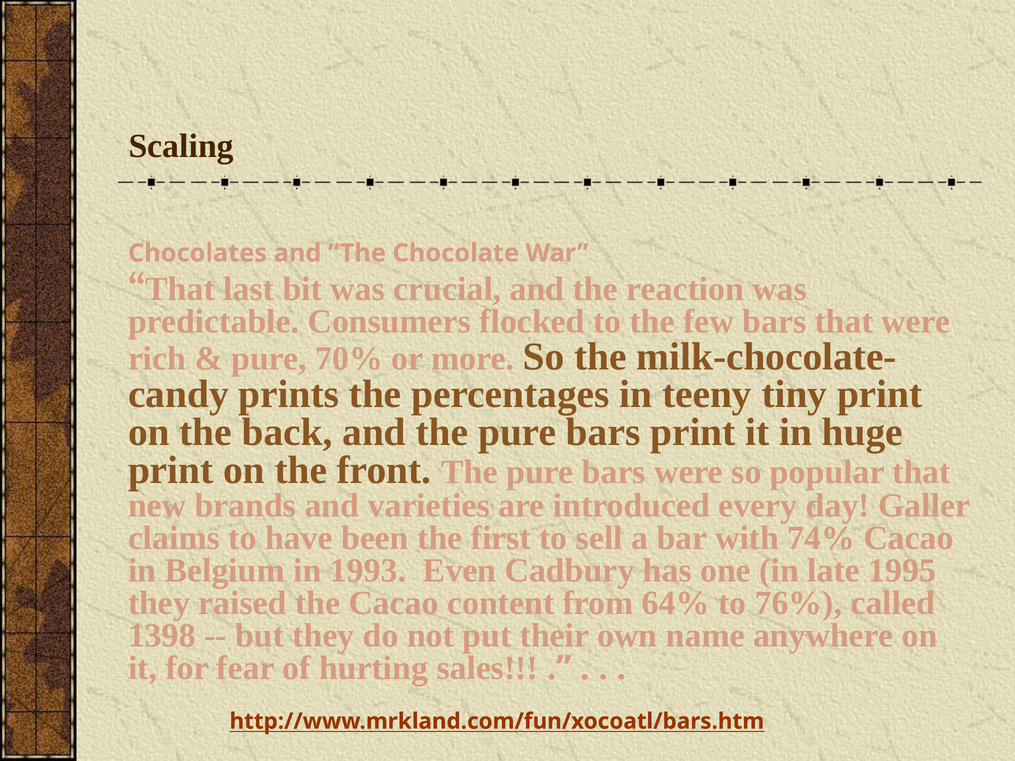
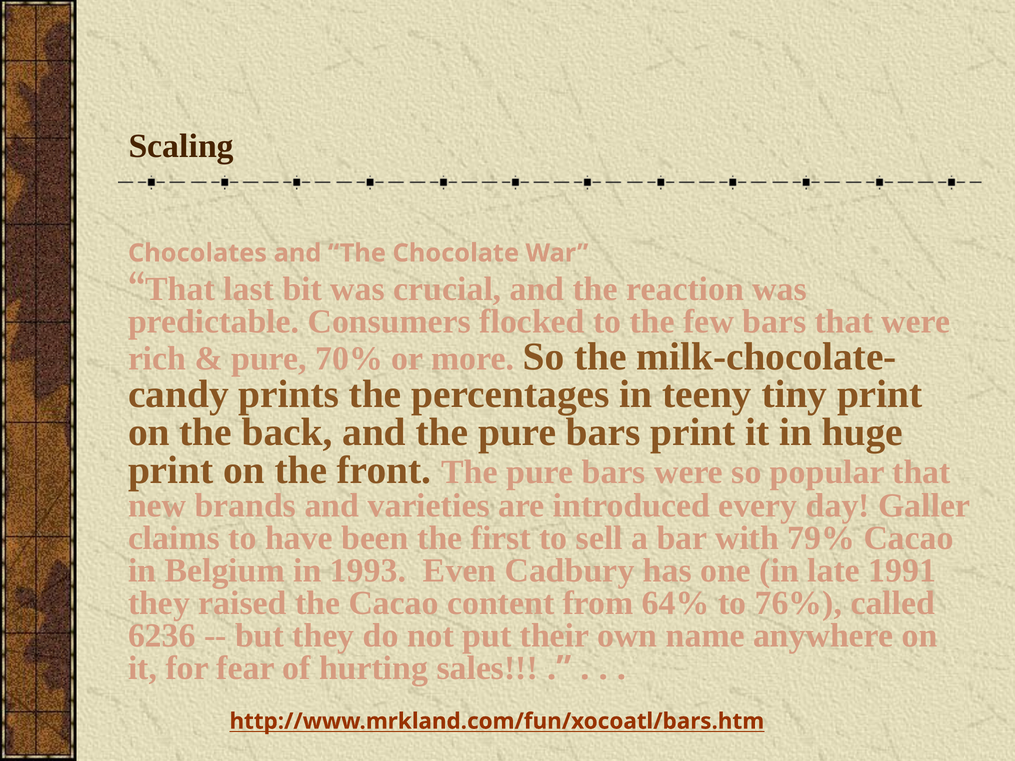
74%: 74% -> 79% (821, 538)
1995: 1995 -> 1991 (902, 571)
1398: 1398 -> 6236 (162, 636)
